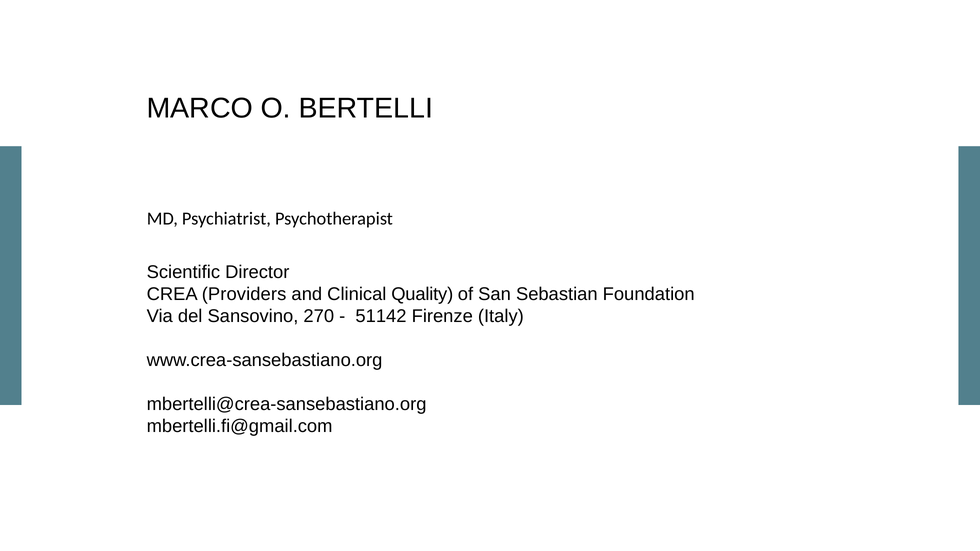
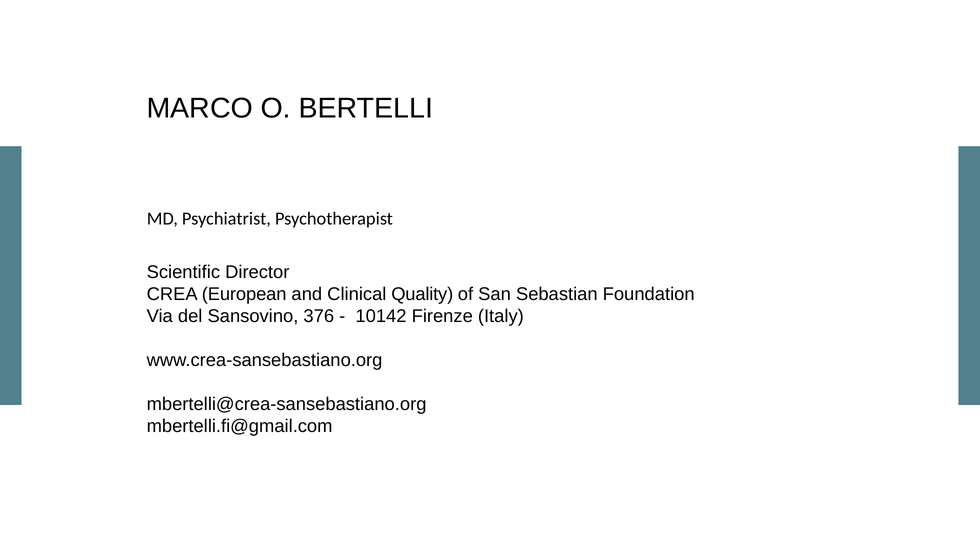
Providers: Providers -> European (244, 294)
270: 270 -> 376 (319, 316)
51142: 51142 -> 10142 (381, 316)
